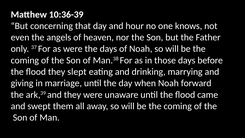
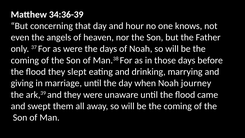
10:36-39: 10:36-39 -> 34:36-39 (66, 14)
forward: forward -> journey (196, 83)
